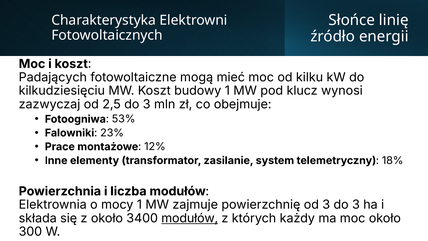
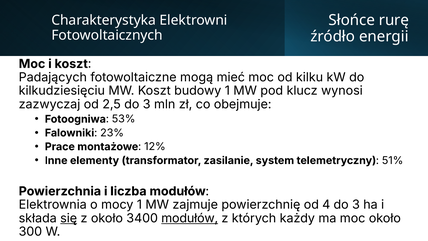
linię: linię -> rurę (394, 20)
18%: 18% -> 51% (393, 160)
od 3: 3 -> 4 (326, 205)
się underline: none -> present (69, 218)
